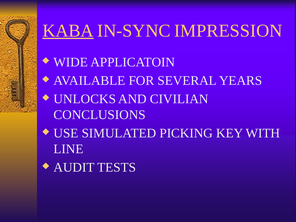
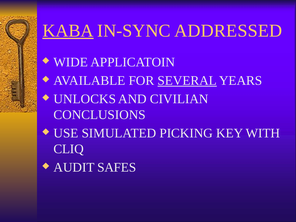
IMPRESSION: IMPRESSION -> ADDRESSED (228, 31)
SEVERAL underline: none -> present (187, 81)
LINE: LINE -> CLIQ (69, 149)
TESTS: TESTS -> SAFES (117, 167)
